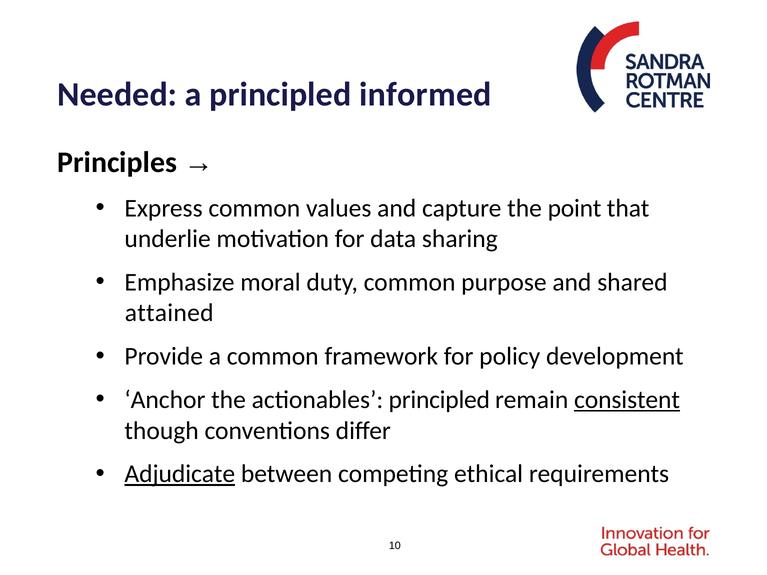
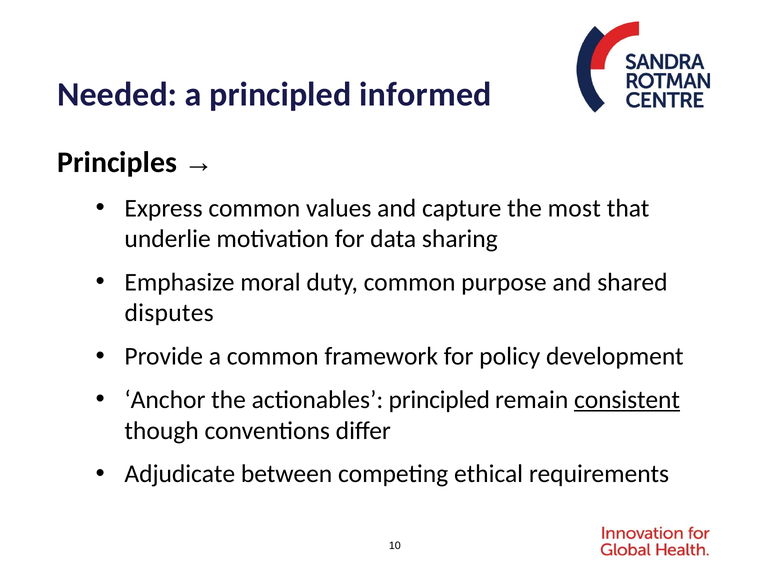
point: point -> most (574, 208)
attained: attained -> disputes (169, 313)
Adjudicate underline: present -> none (180, 474)
